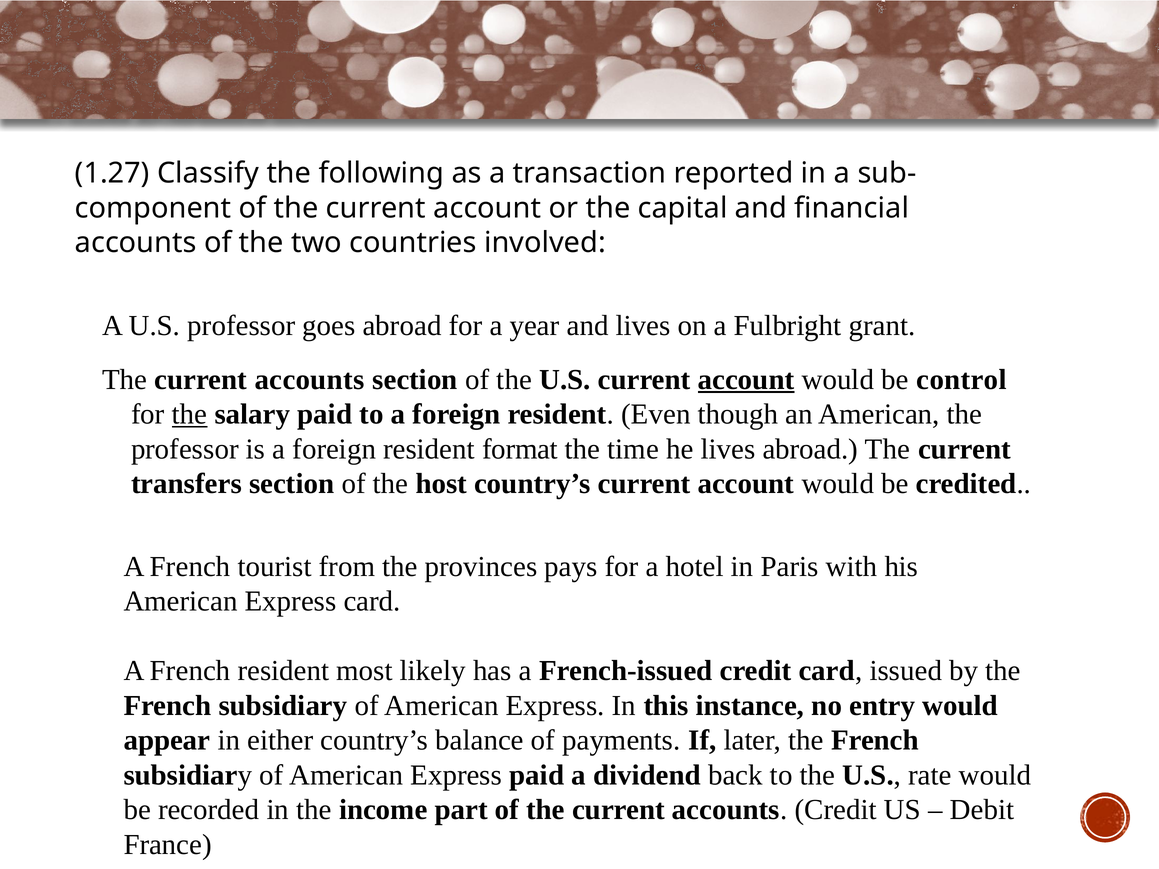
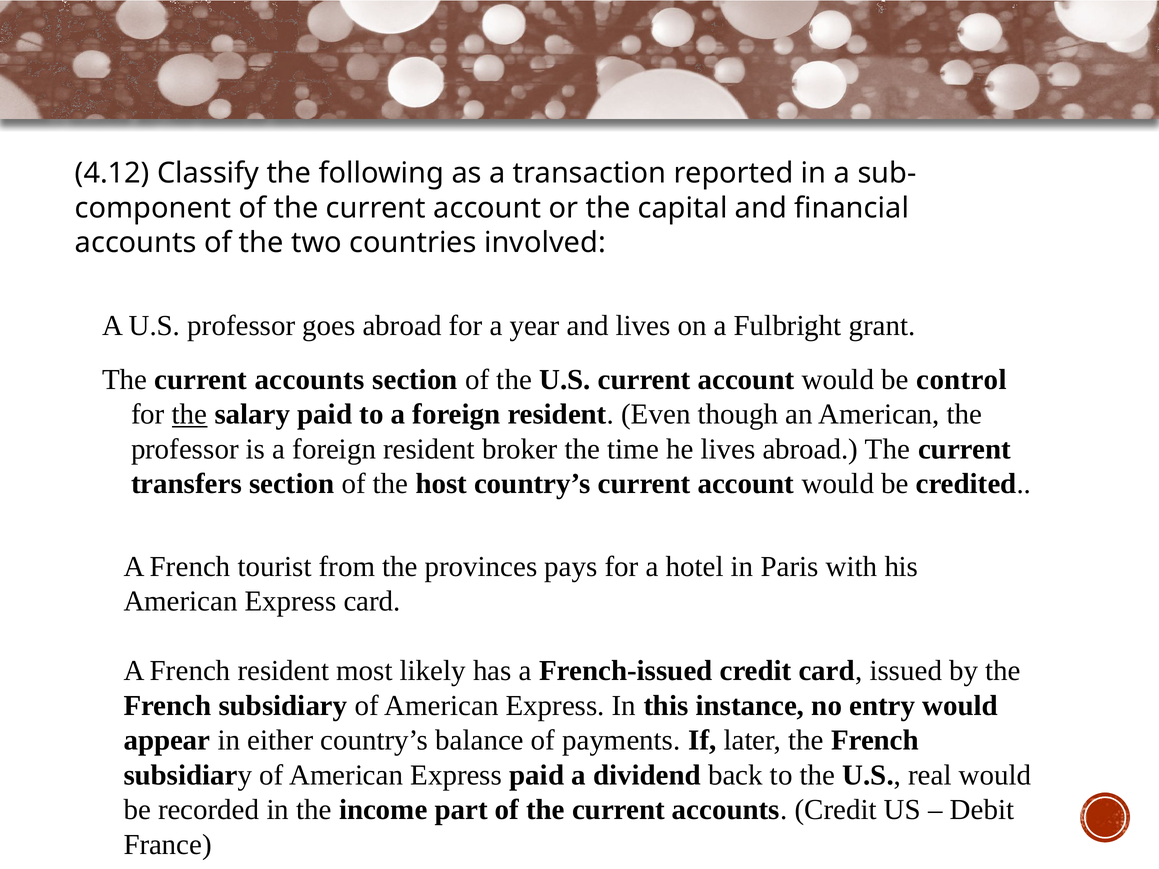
1.27: 1.27 -> 4.12 (112, 173)
account underline: present -> none (746, 380)
format: format -> broker (520, 449)
rate: rate -> real (930, 775)
